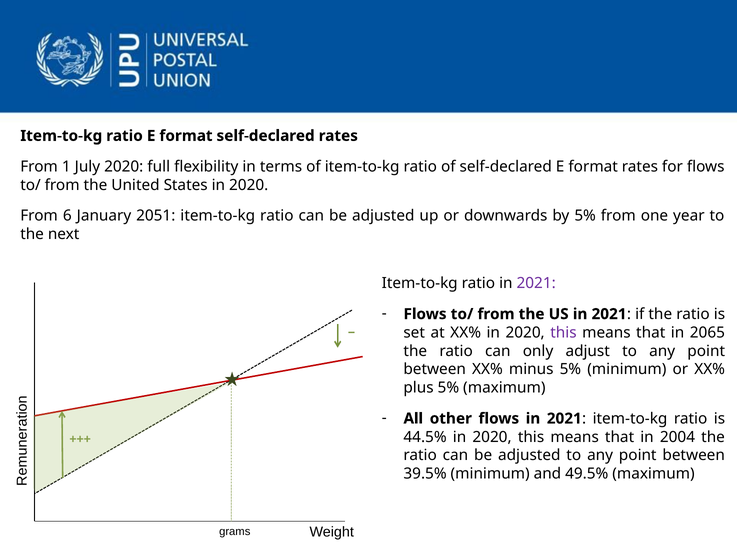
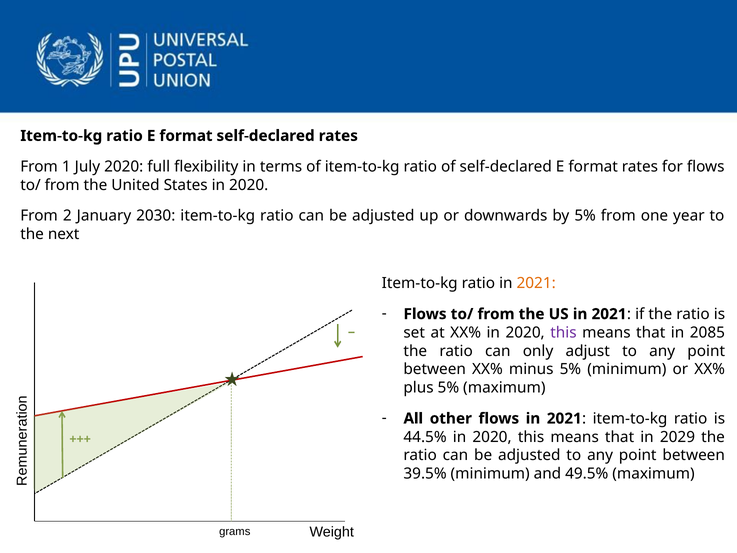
6: 6 -> 2 (67, 216)
2051: 2051 -> 2030 (156, 216)
2021 colour: purple -> orange (536, 283)
2065: 2065 -> 2085 (707, 332)
2004: 2004 -> 2029 (677, 437)
